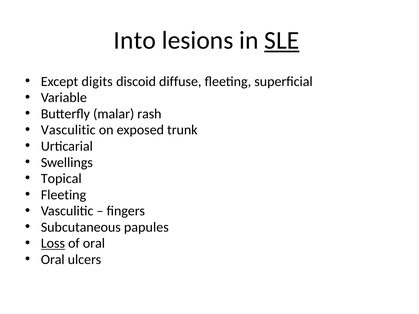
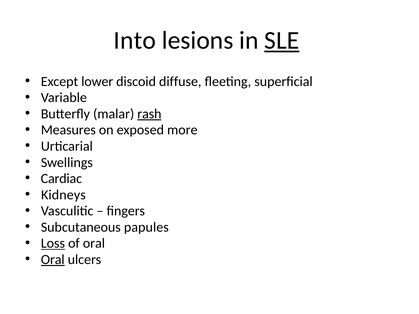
digits: digits -> lower (97, 82)
rash underline: none -> present (149, 114)
Vasculitic: Vasculitic -> Measures (68, 130)
trunk: trunk -> more (182, 130)
Topical: Topical -> Cardiac (61, 179)
Fleeting: Fleeting -> Kidneys (63, 195)
Oral underline: none -> present (53, 260)
